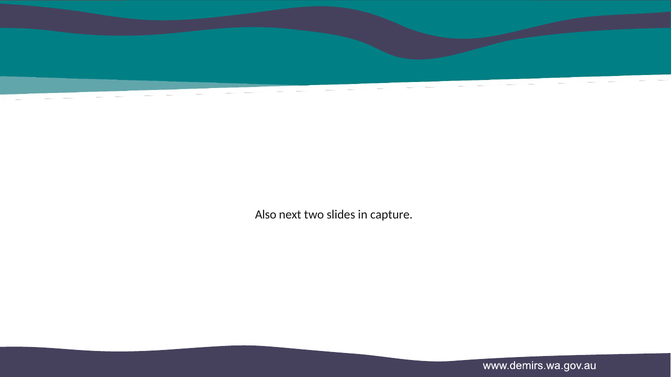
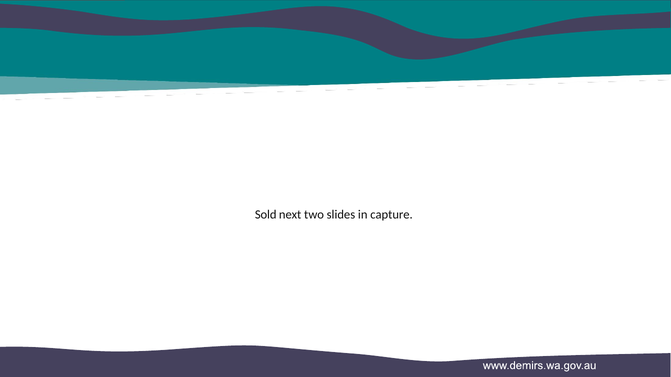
Also: Also -> Sold (266, 215)
